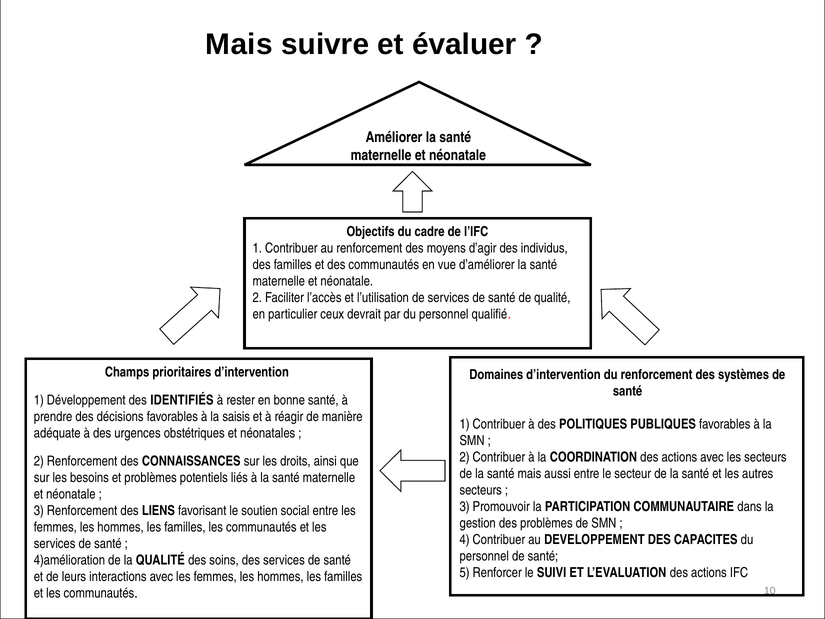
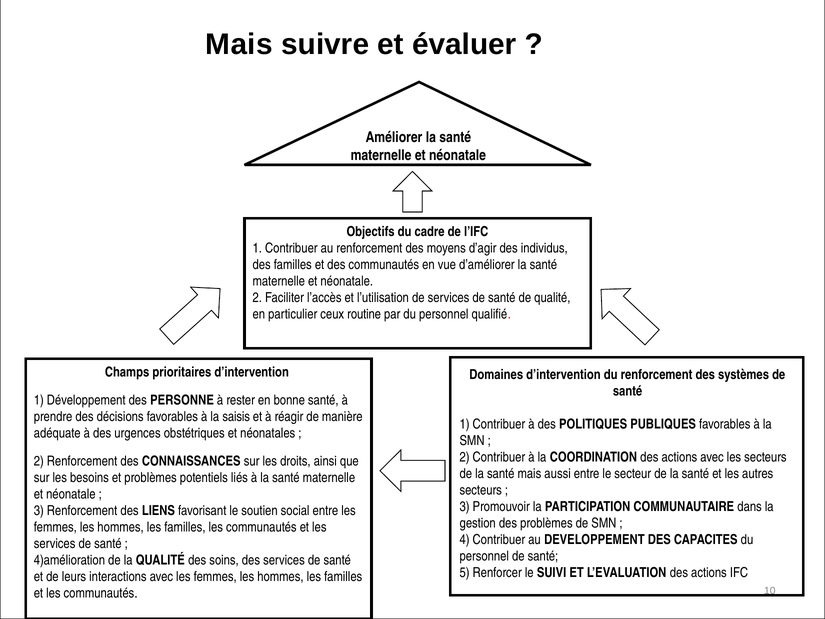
devrait: devrait -> routine (364, 314)
IDENTIFIÉS: IDENTIFIÉS -> PERSONNE (182, 400)
